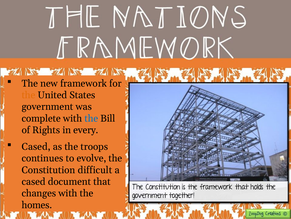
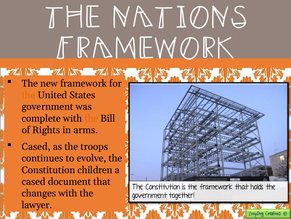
the colour: blue -> orange (91, 118)
every: every -> arms (86, 130)
difficult: difficult -> children (95, 169)
homes: homes -> lawyer (37, 204)
